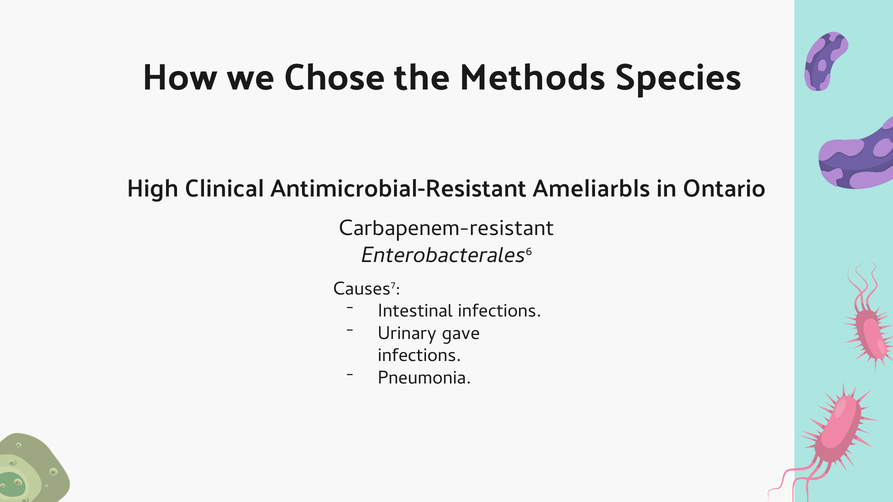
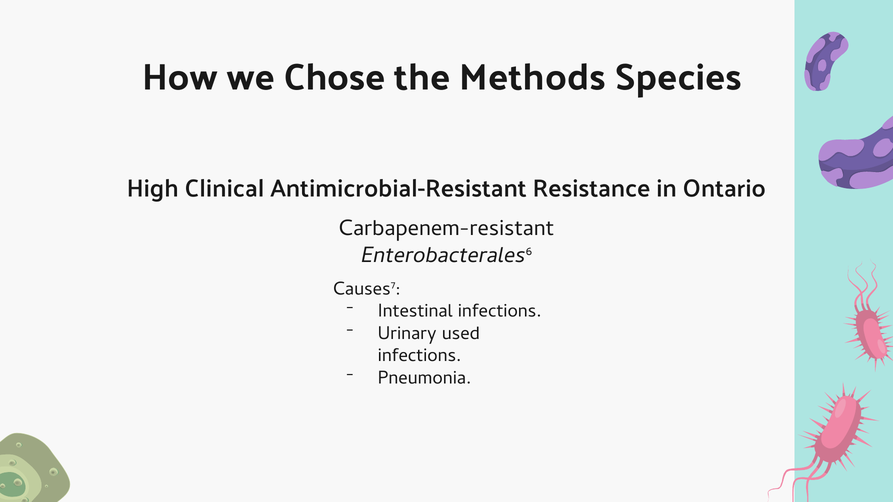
Ameliarbls: Ameliarbls -> Resistance (592, 189)
gave: gave -> used (461, 333)
